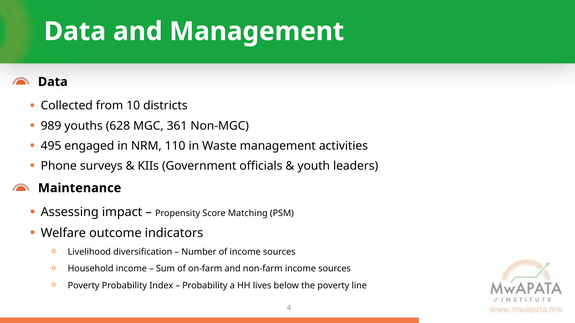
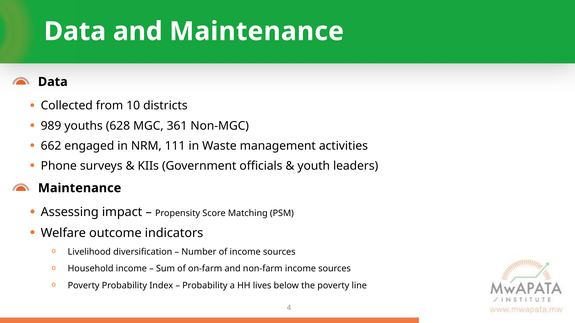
and Management: Management -> Maintenance (257, 31)
495: 495 -> 662 (51, 146)
110: 110 -> 111 (175, 146)
